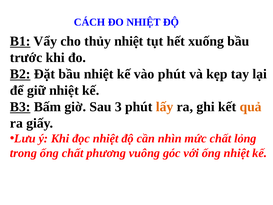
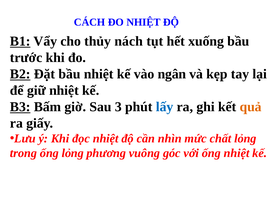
thủy nhiệt: nhiệt -> nách (129, 41)
vào phút: phút -> ngân (172, 74)
lấy colour: orange -> blue (165, 107)
ống chất: chất -> lỏng (73, 153)
